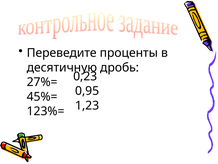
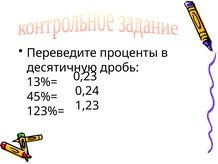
27%=: 27%= -> 13%= (42, 82)
0,95: 0,95 -> 0,24 (87, 91)
